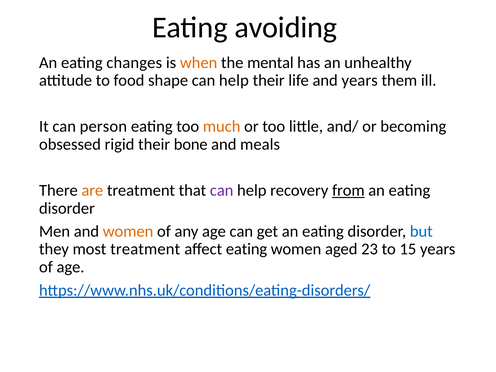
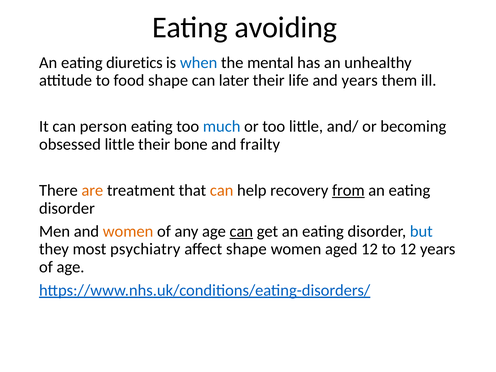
changes: changes -> diuretics (134, 63)
when colour: orange -> blue (199, 63)
help: help -> later (234, 80)
much colour: orange -> blue (222, 126)
obsessed rigid: rigid -> little (120, 144)
meals: meals -> frailty (260, 144)
can colour: purple -> orange (222, 190)
can underline: none -> present (241, 231)
most treatment: treatment -> psychiatry (145, 249)
affect eating: eating -> shape (246, 249)
aged 23: 23 -> 12 (370, 249)
to 15: 15 -> 12 (408, 249)
